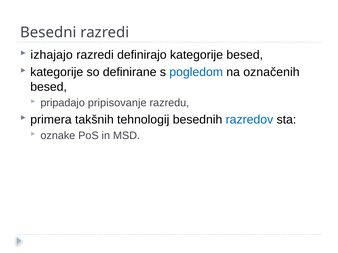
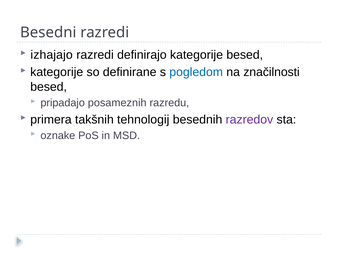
označenih: označenih -> značilnosti (272, 72)
pripisovanje: pripisovanje -> posameznih (117, 103)
razredov colour: blue -> purple (249, 120)
